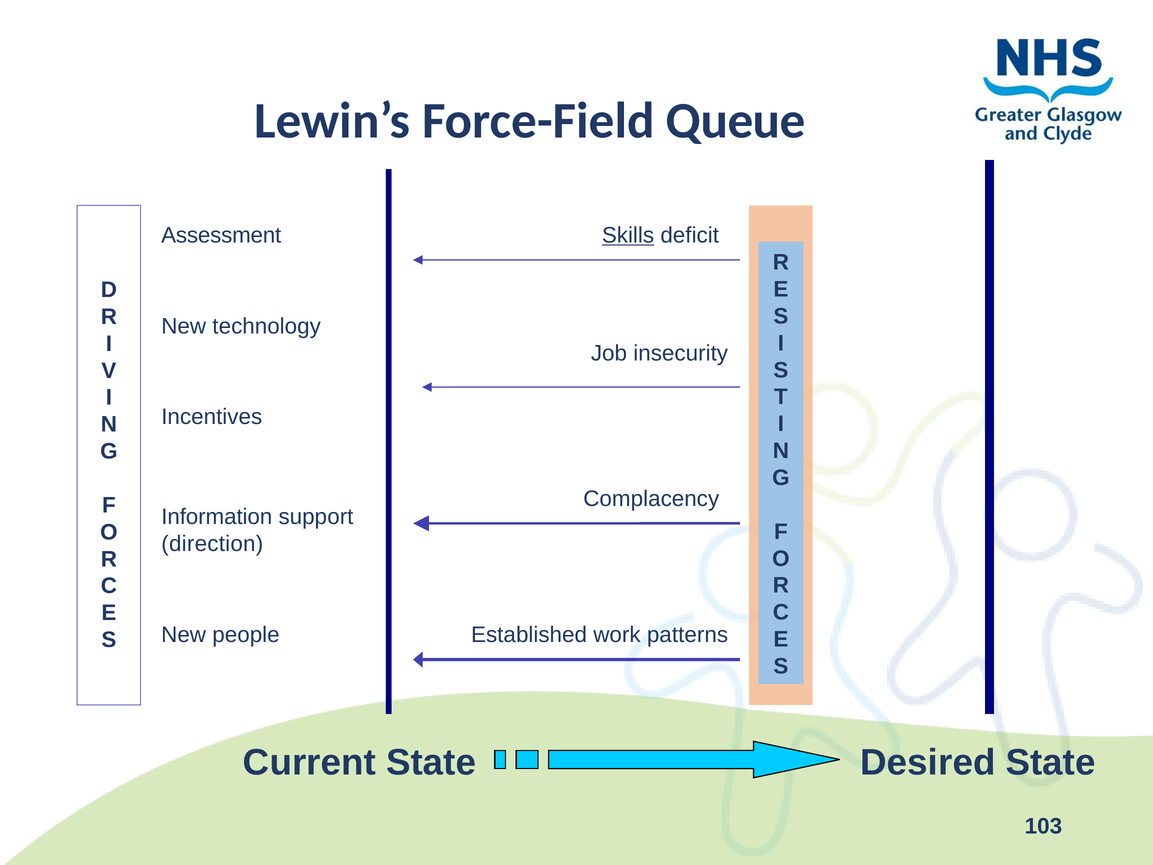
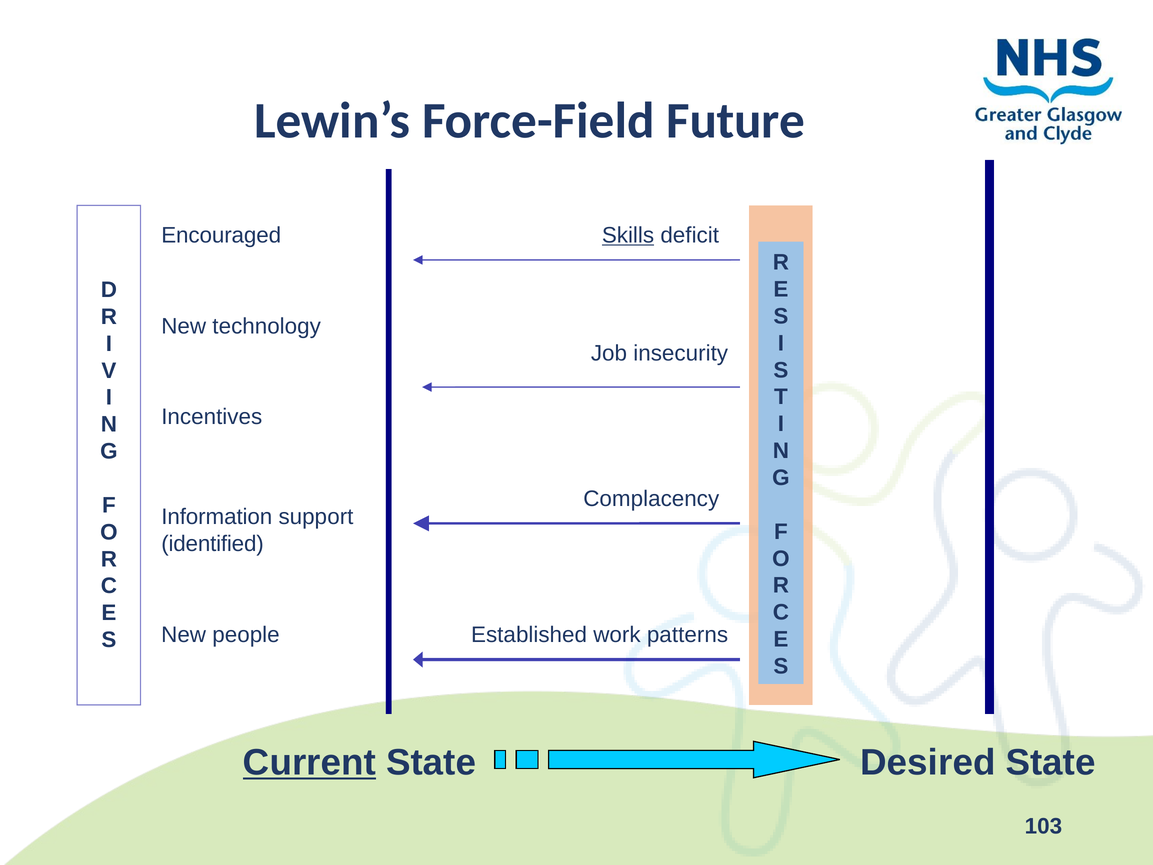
Queue: Queue -> Future (736, 121)
Assessment: Assessment -> Encouraged (221, 235)
direction: direction -> identified (213, 544)
Current underline: none -> present (309, 762)
